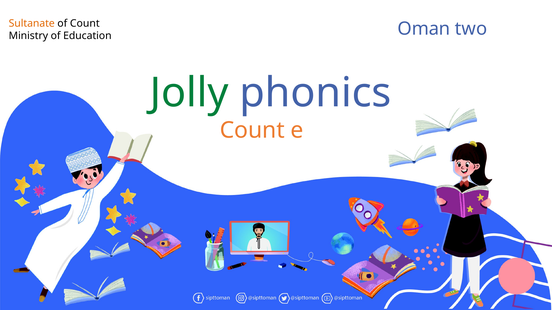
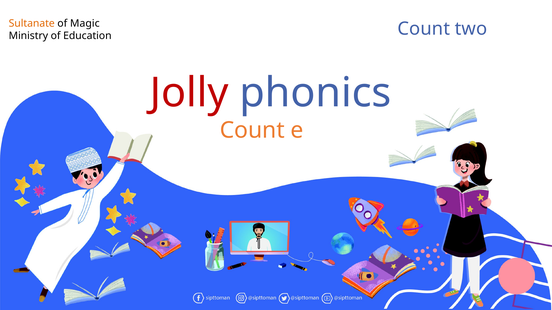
of Count: Count -> Magic (85, 23)
Oman: Oman -> Count (424, 29)
Jolly colour: green -> red (189, 93)
